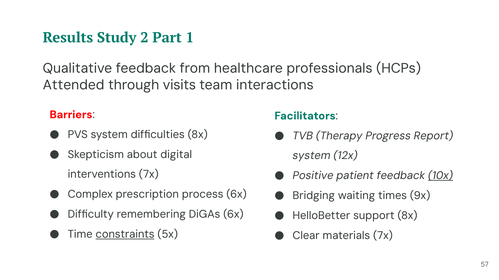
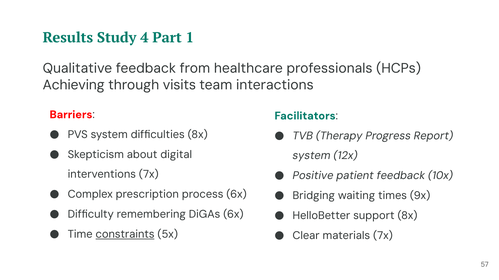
2: 2 -> 4 (144, 38)
Attended: Attended -> Achieving (74, 85)
10x underline: present -> none (440, 176)
